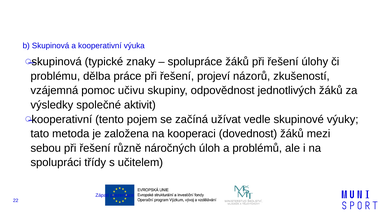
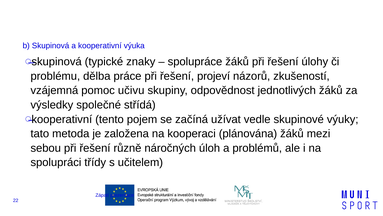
aktivit: aktivit -> střídá (140, 105)
dovednost: dovednost -> plánována (248, 133)
